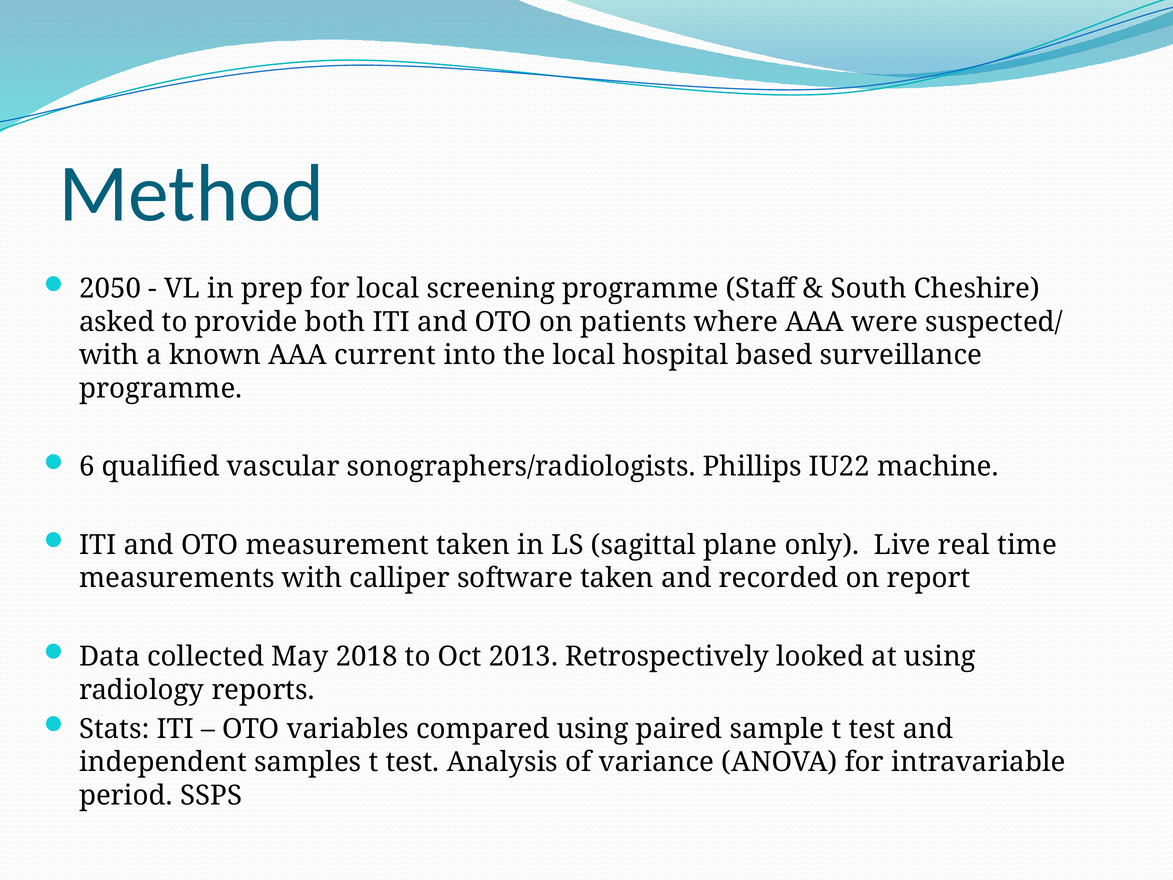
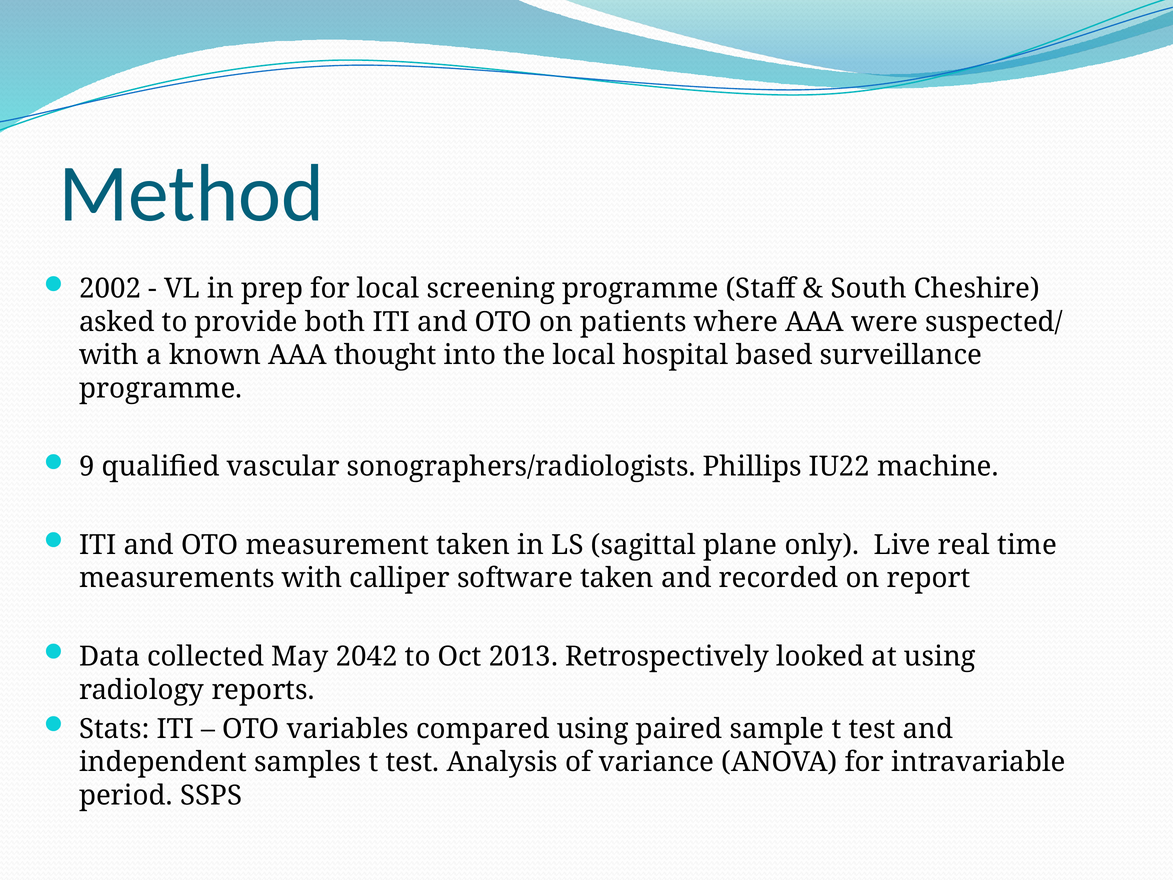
2050: 2050 -> 2002 (110, 289)
current: current -> thought (385, 355)
6: 6 -> 9 (87, 467)
2018: 2018 -> 2042 (367, 656)
